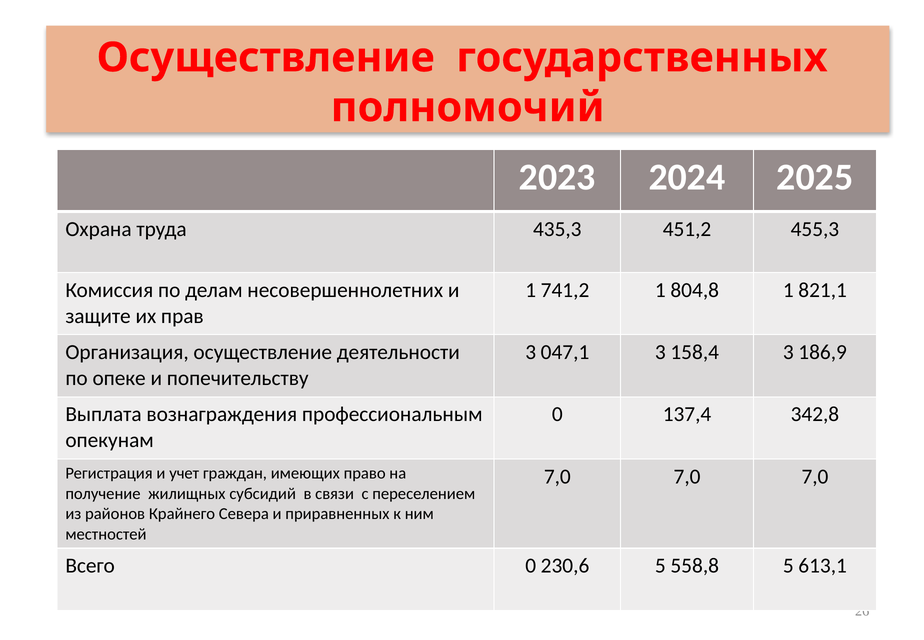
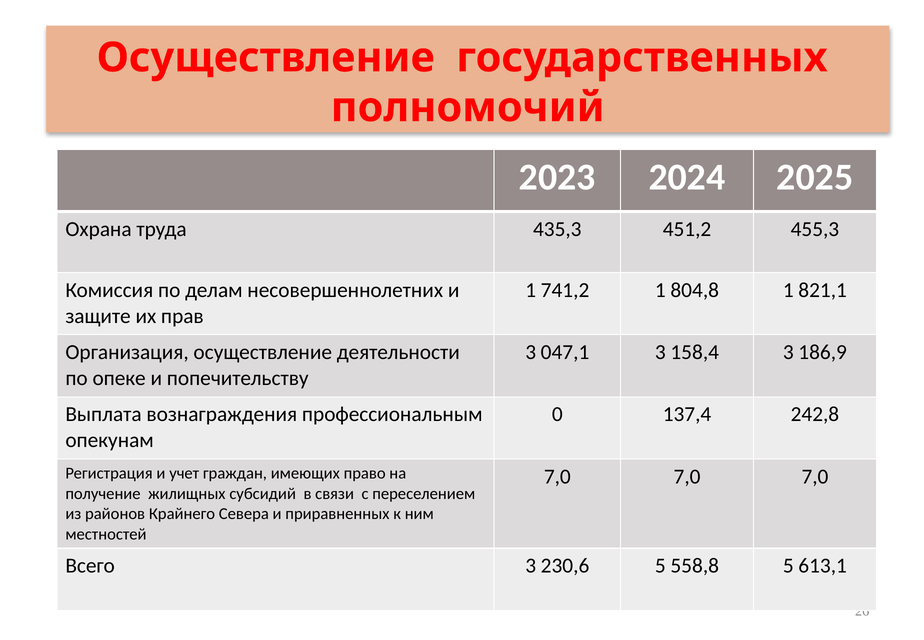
342,8: 342,8 -> 242,8 (815, 414)
Всего 0: 0 -> 3 (531, 566)
